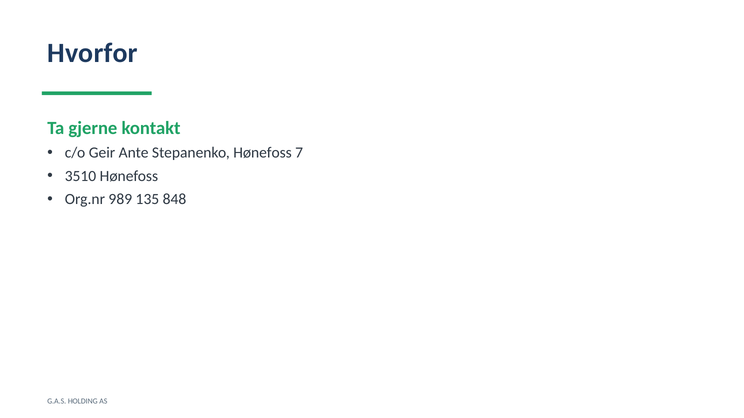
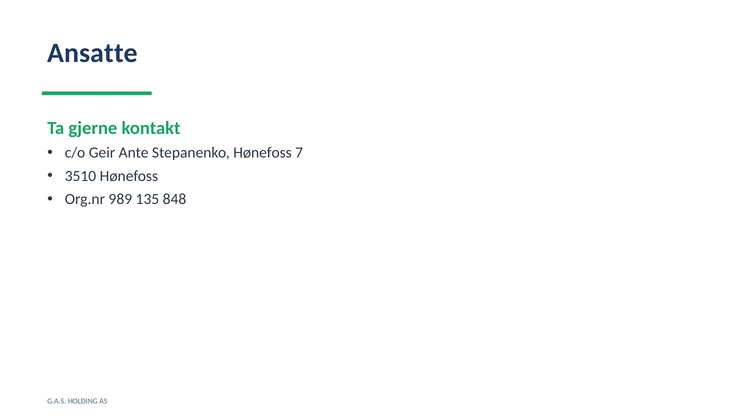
Hvorfor: Hvorfor -> Ansatte (93, 53)
